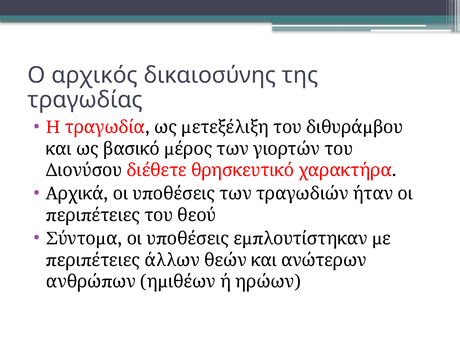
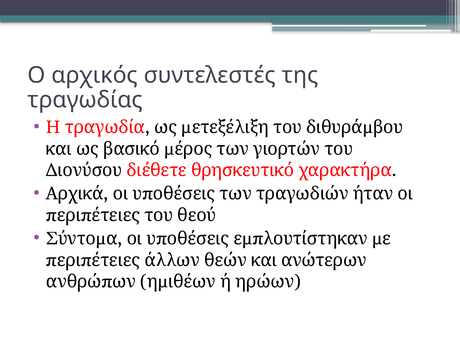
δικαιοσύνης: δικαιοσύνης -> συντελεστές (210, 75)
